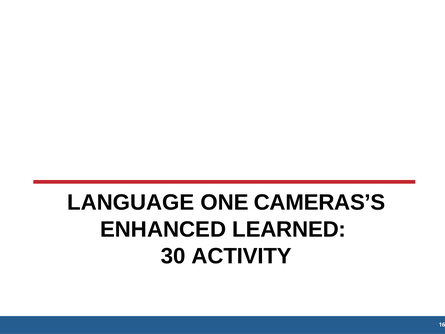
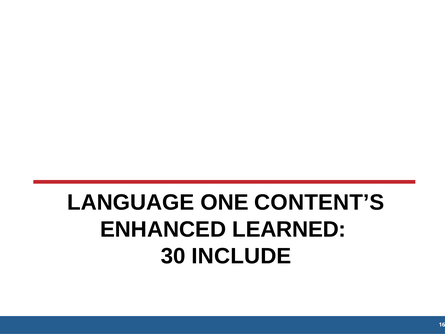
CAMERAS’S: CAMERAS’S -> CONTENT’S (319, 202)
ACTIVITY: ACTIVITY -> INCLUDE (242, 256)
